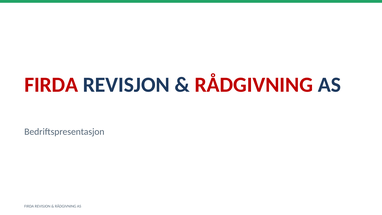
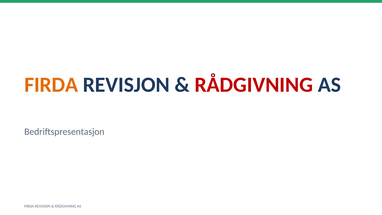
FIRDA colour: red -> orange (51, 85)
